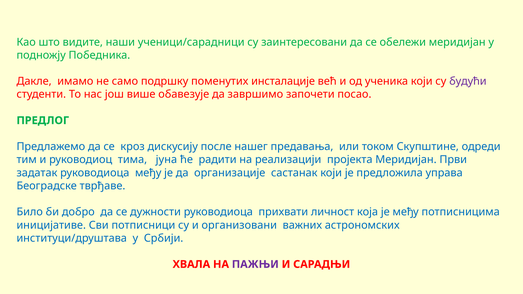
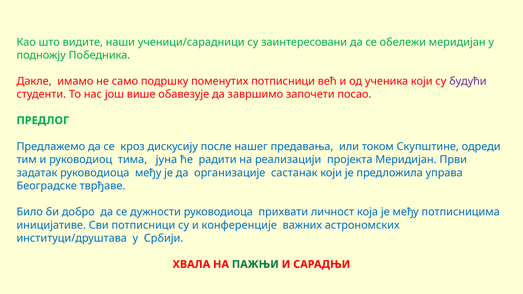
поменутих инсталације: инсталације -> потписници (283, 81)
организовани: организовани -> конференције (239, 225)
ПАЖЊИ colour: purple -> green (255, 264)
